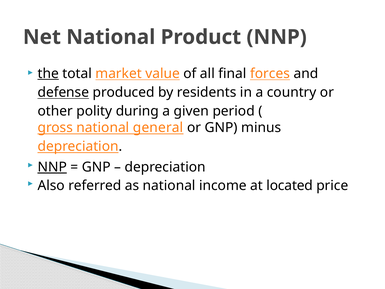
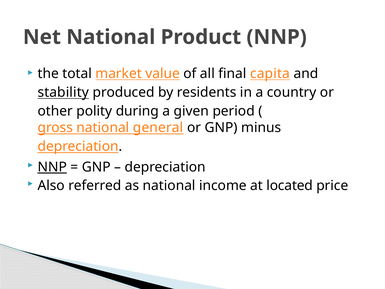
the underline: present -> none (48, 73)
forces: forces -> capita (270, 73)
defense: defense -> stability (63, 92)
